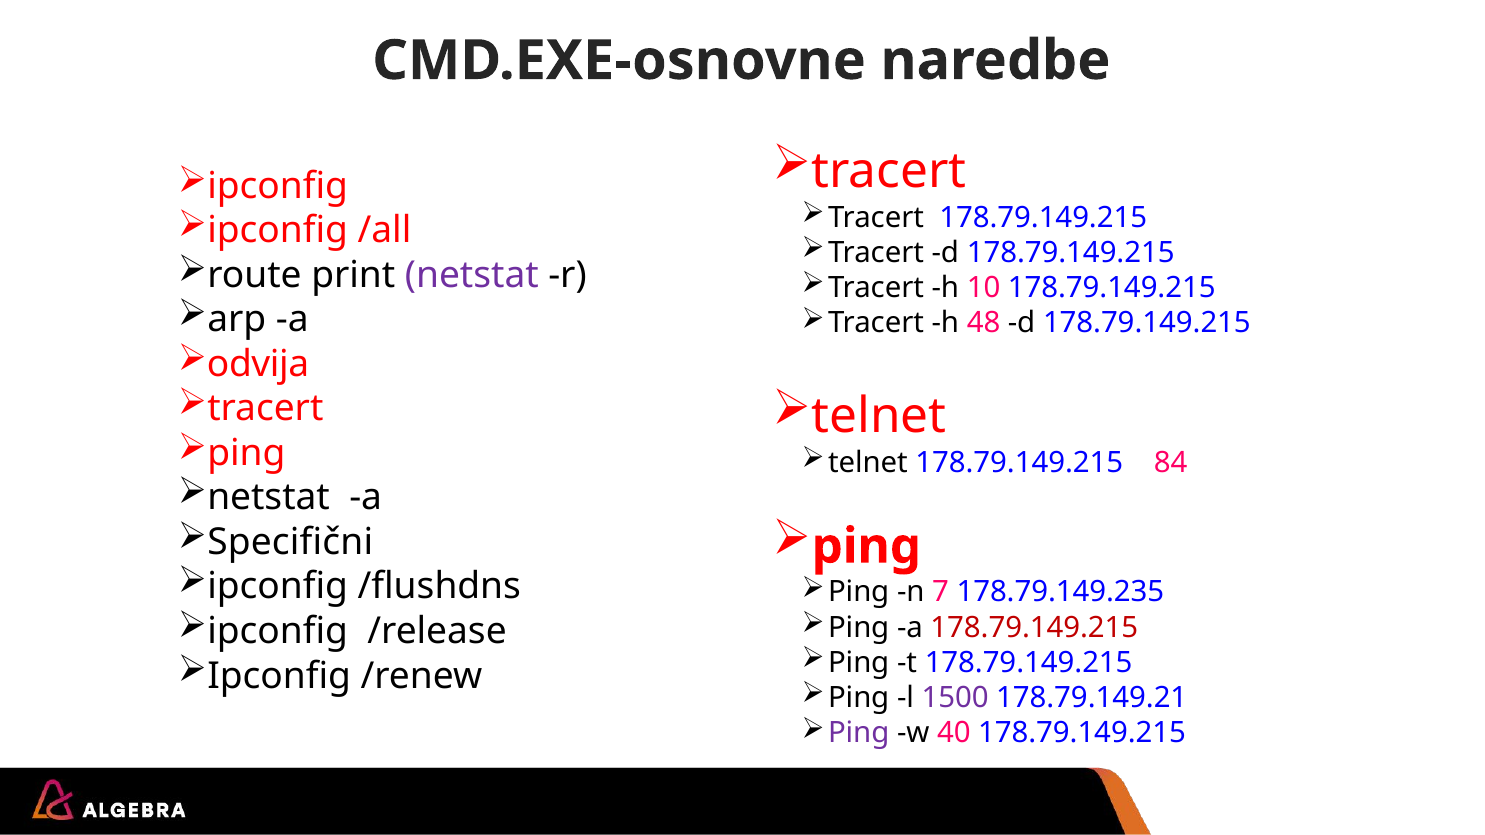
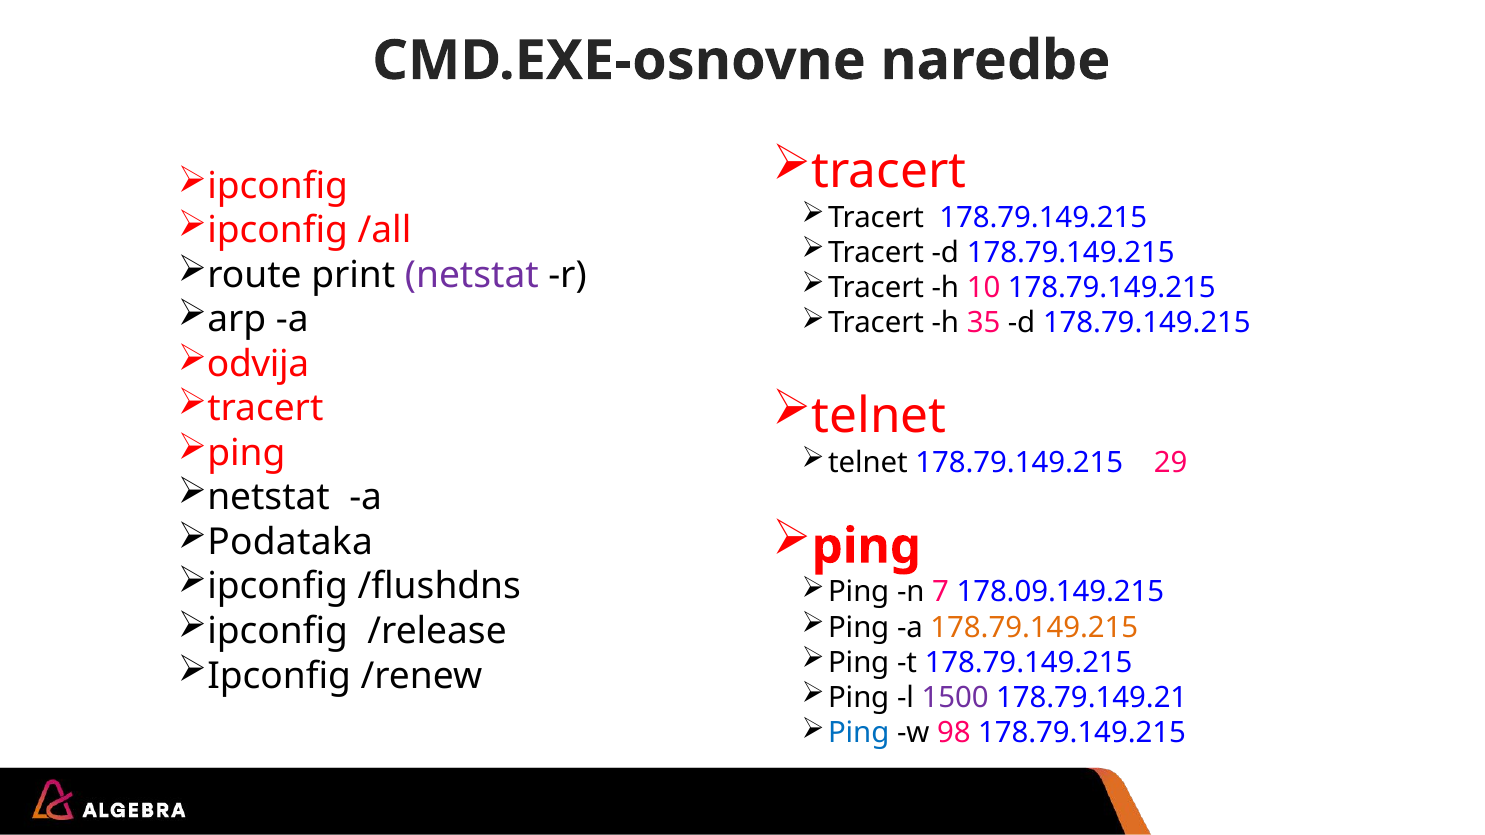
48: 48 -> 35 (984, 323)
84: 84 -> 29 (1171, 463)
Specifični: Specifični -> Podataka (290, 542)
178.79.149.235: 178.79.149.235 -> 178.09.149.215 (1060, 592)
178.79.149.215 colour: red -> orange (1034, 628)
Ping colour: purple -> blue (859, 733)
40: 40 -> 98 (954, 733)
